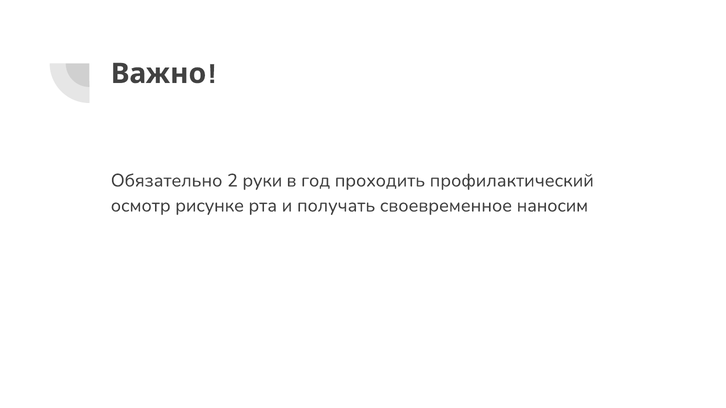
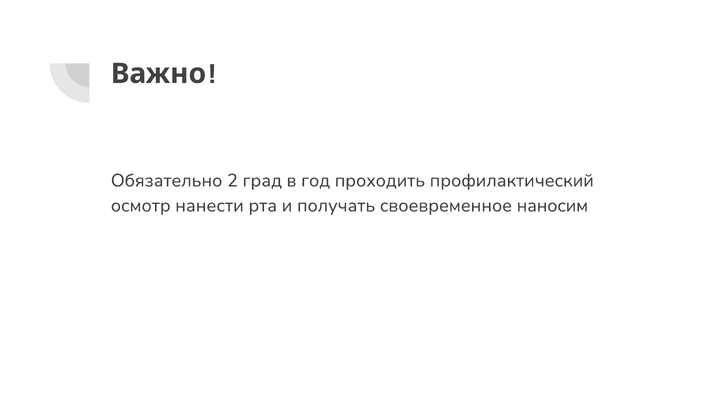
руки: руки -> град (262, 181)
рисунке: рисунке -> нанести (209, 206)
